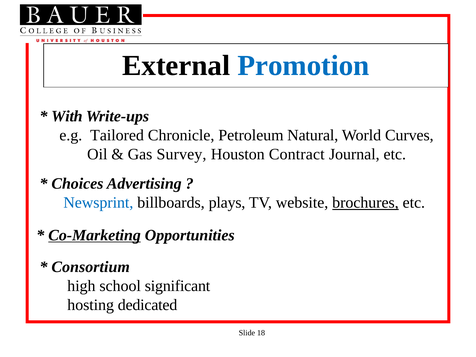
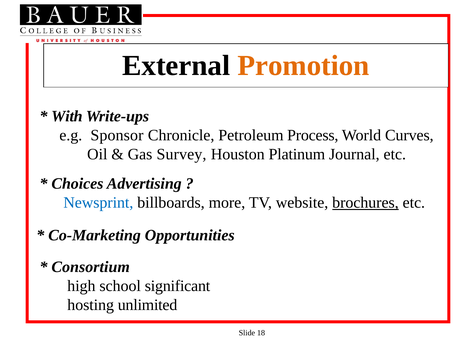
Promotion colour: blue -> orange (303, 66)
Tailored: Tailored -> Sponsor (117, 135)
Natural: Natural -> Process (313, 135)
Contract: Contract -> Platinum (297, 154)
plays: plays -> more (227, 203)
Co-Marketing underline: present -> none (95, 235)
dedicated: dedicated -> unlimited (148, 305)
